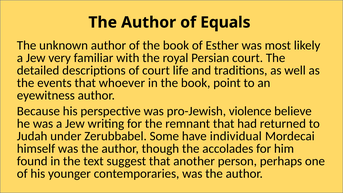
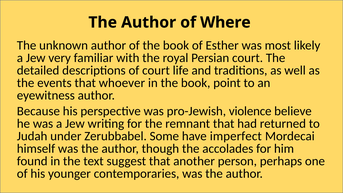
Equals: Equals -> Where (225, 22)
individual: individual -> imperfect (236, 136)
